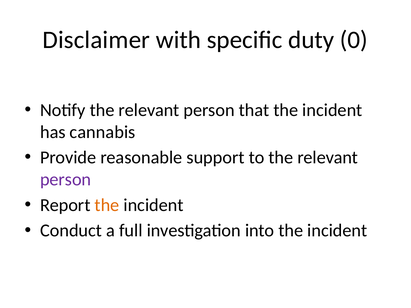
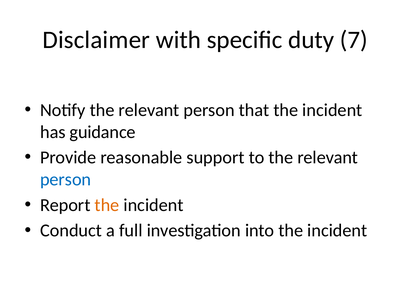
0: 0 -> 7 (354, 40)
cannabis: cannabis -> guidance (103, 132)
person colour: purple -> blue (66, 180)
